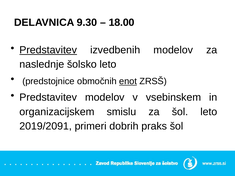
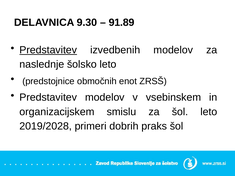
18.00: 18.00 -> 91.89 (122, 22)
enot underline: present -> none (128, 81)
2019/2091: 2019/2091 -> 2019/2028 (46, 126)
